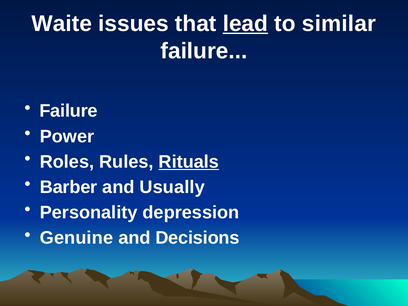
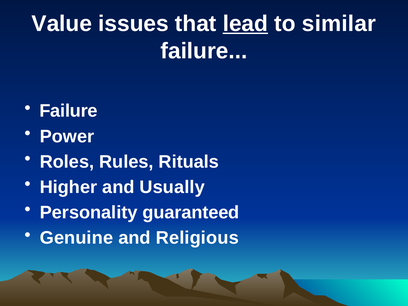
Waite: Waite -> Value (62, 24)
Rituals underline: present -> none (189, 162)
Barber: Barber -> Higher (68, 187)
depression: depression -> guaranteed (191, 213)
Decisions: Decisions -> Religious (197, 238)
